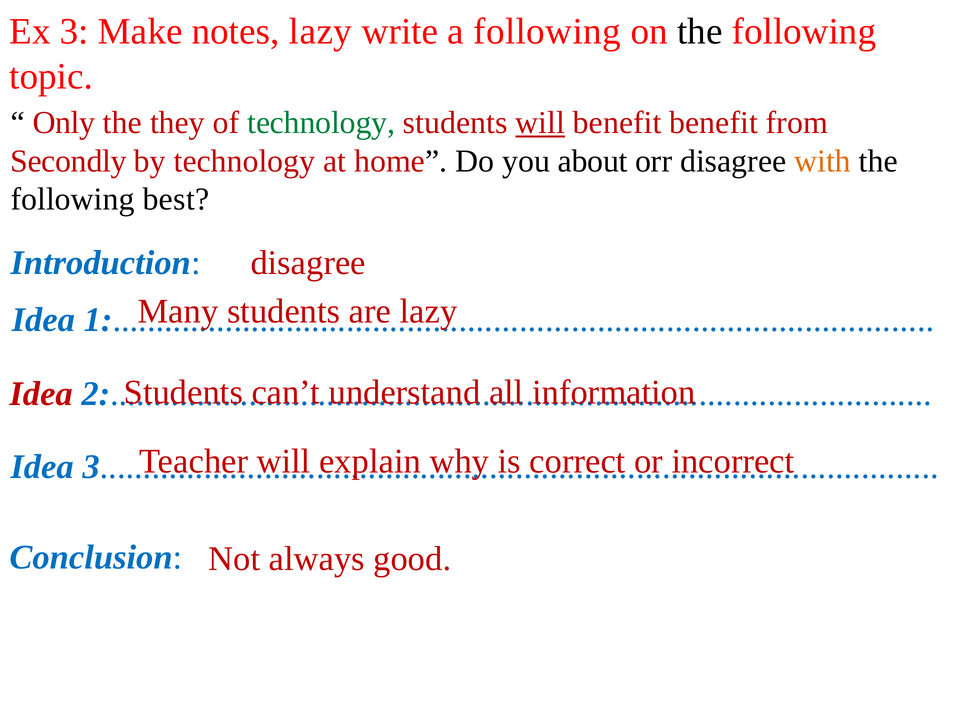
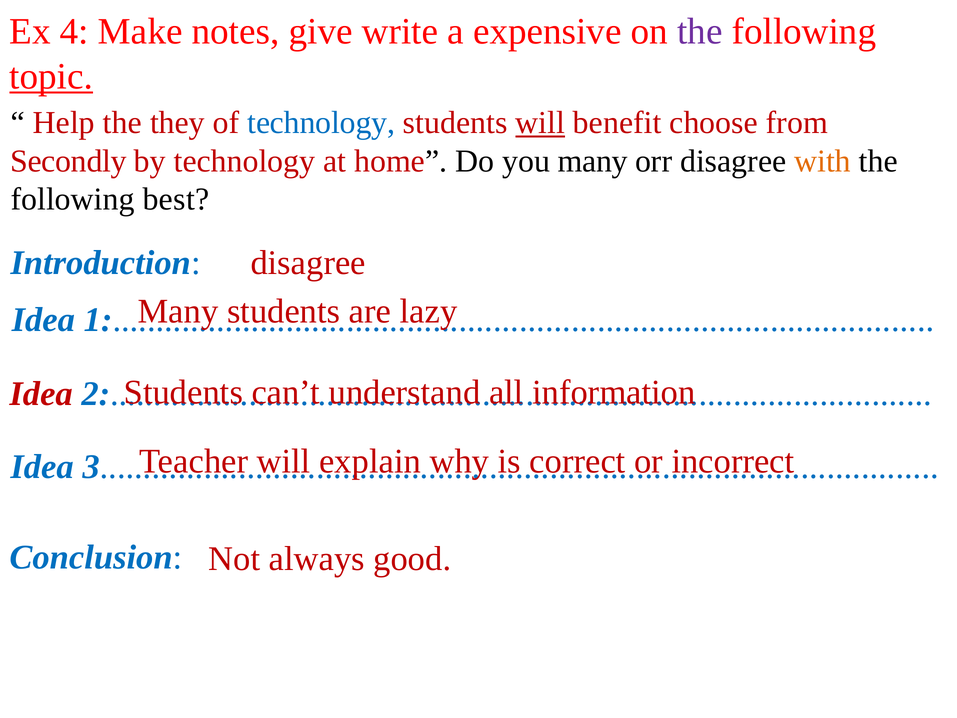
Ex 3: 3 -> 4 (74, 32)
notes lazy: lazy -> give (321, 32)
a following: following -> expensive (547, 32)
the colour: black -> purple (700, 32)
topic underline: none -> present (51, 76)
Only: Only -> Help (64, 123)
technology colour: green -> blue (321, 123)
benefit benefit: benefit -> choose (714, 123)
you about: about -> many (593, 161)
